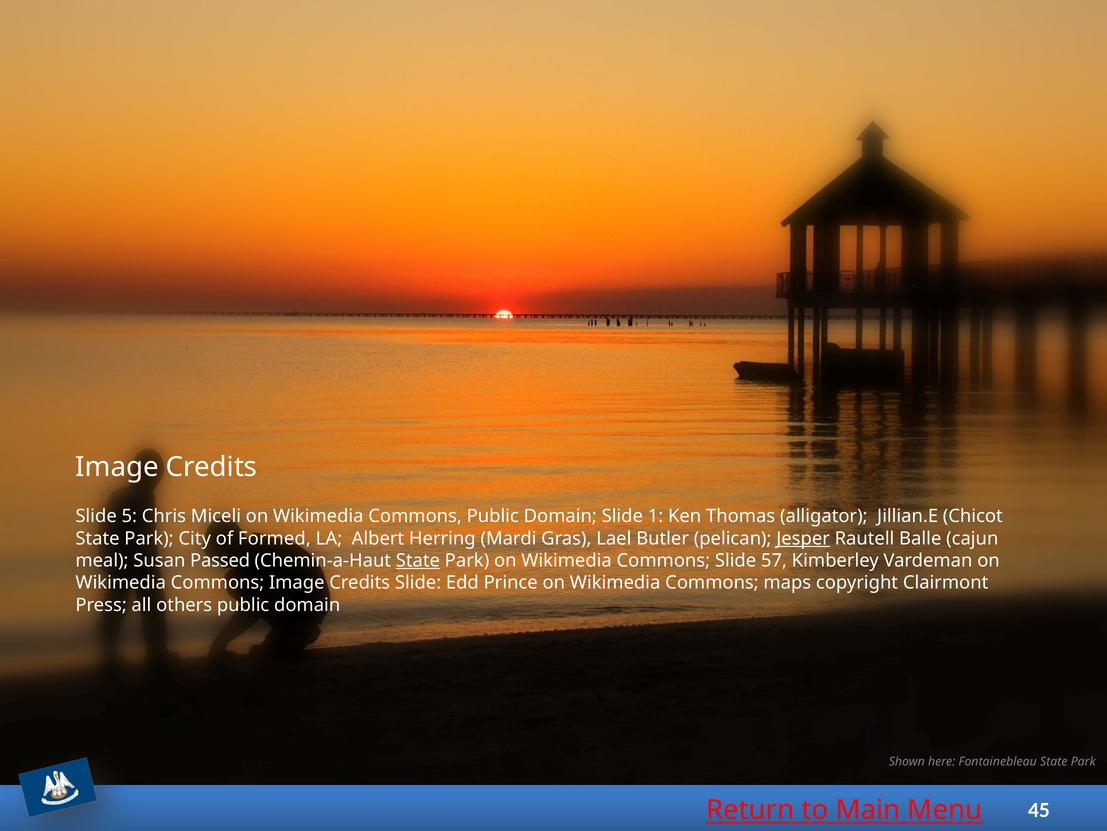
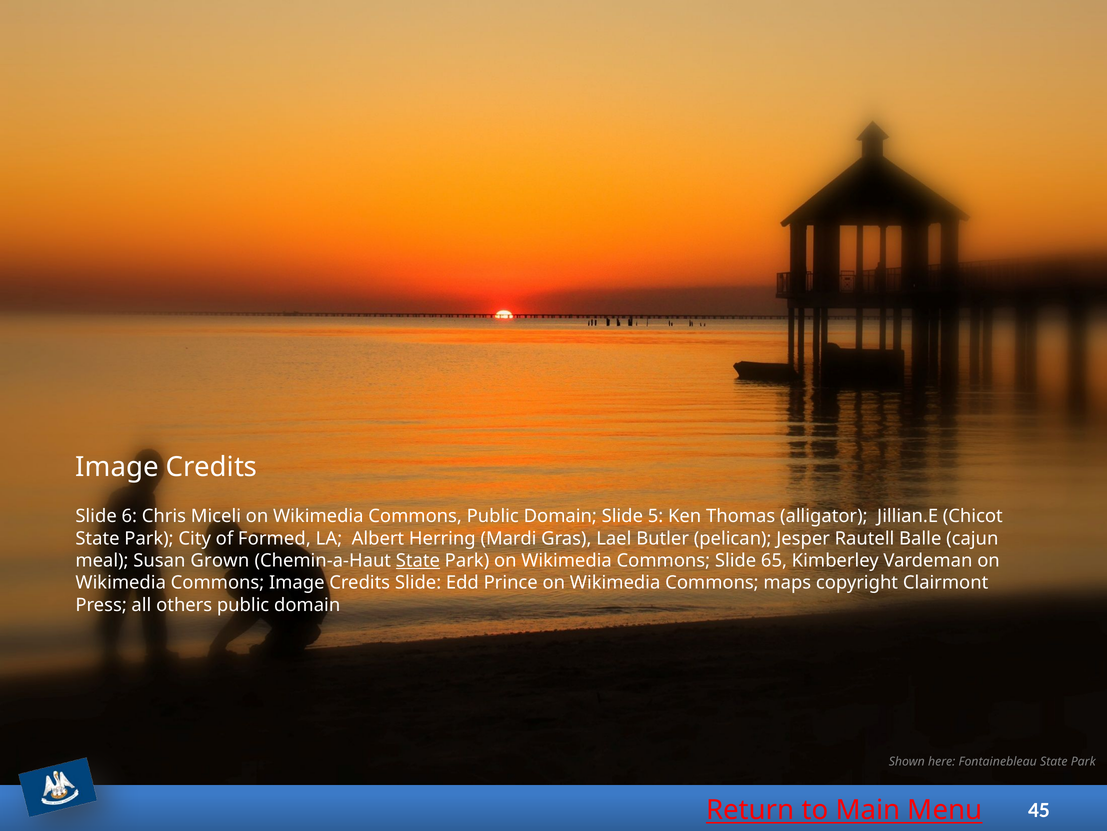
5: 5 -> 6 (129, 516)
1: 1 -> 5 (656, 516)
Jesper underline: present -> none (803, 538)
Passed: Passed -> Grown (220, 560)
57: 57 -> 65 (774, 560)
